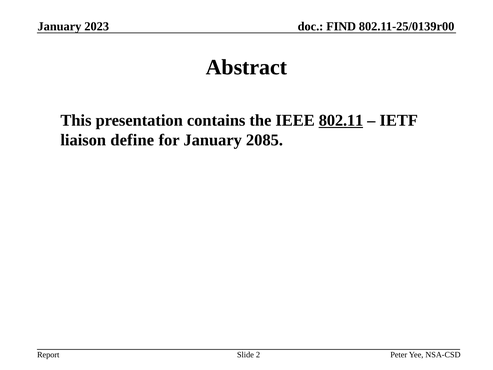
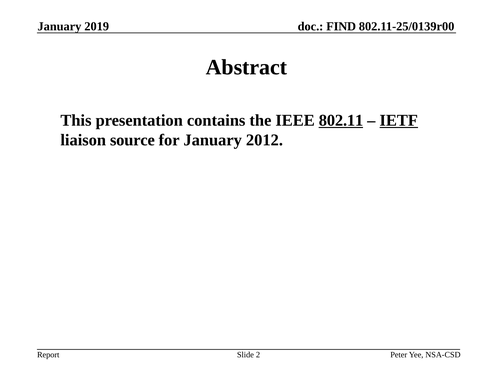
2023: 2023 -> 2019 (97, 26)
IETF underline: none -> present (399, 120)
define: define -> source (132, 140)
2085: 2085 -> 2012 (264, 140)
